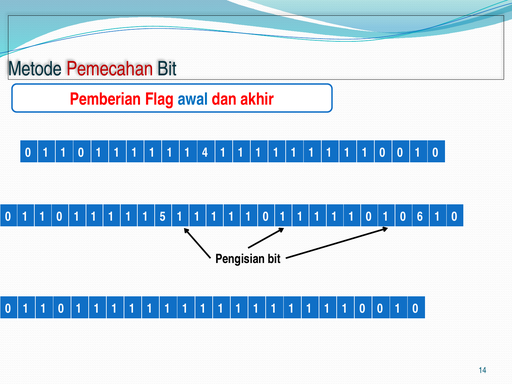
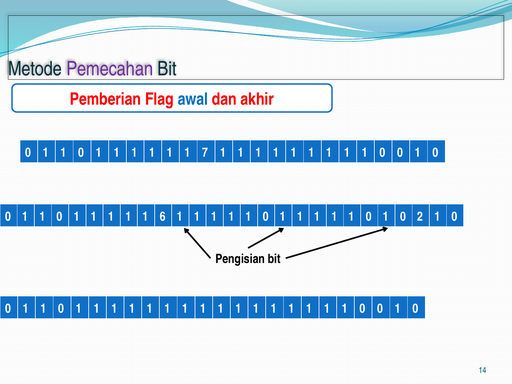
Pemecahan colour: red -> purple (110, 69)
4: 4 -> 7 (205, 153)
5: 5 -> 6 (163, 217)
6: 6 -> 2 (420, 217)
